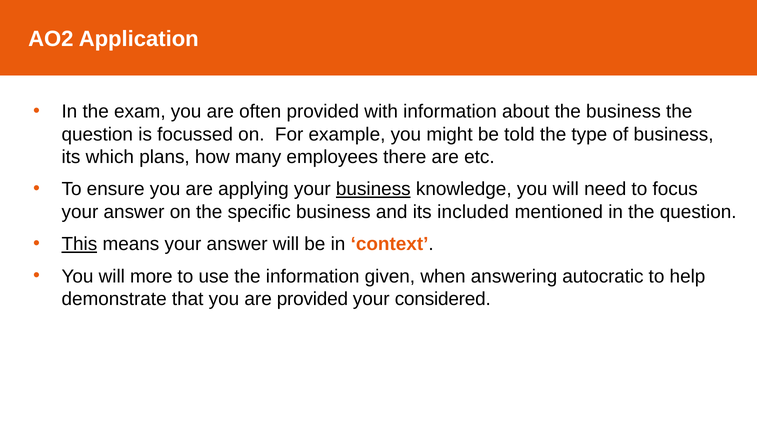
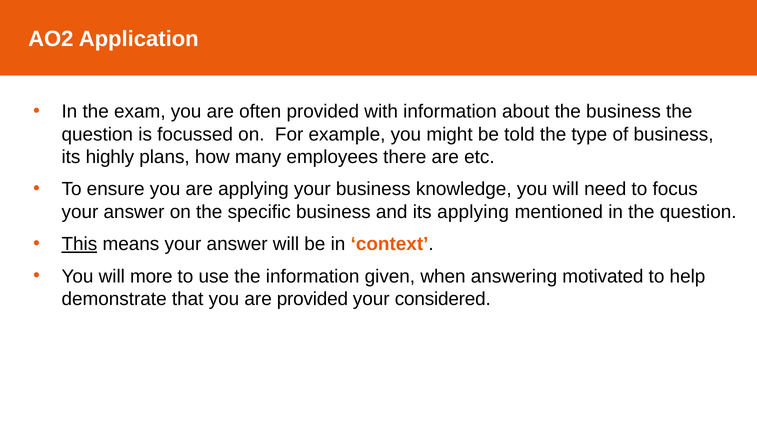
which: which -> highly (110, 157)
business underline: present -> none (373, 189)
its included: included -> applying (473, 212)
autocratic: autocratic -> motivated (603, 276)
